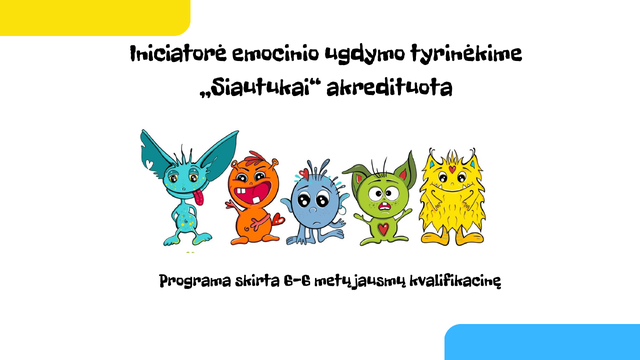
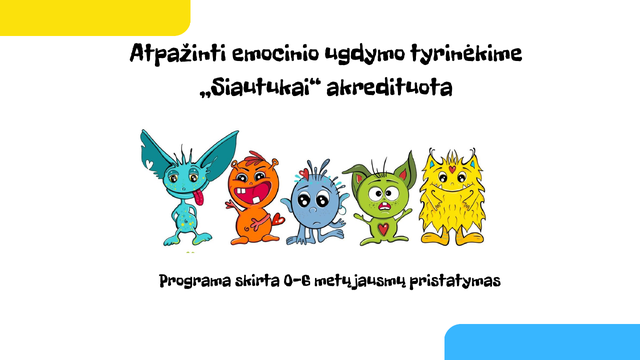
Iniciatorė: Iniciatorė -> Atpažinti (178, 53)
6-6: 6-6 -> 0-6 (297, 280)
kvalifikacinę: kvalifikacinę -> pristatymas (455, 280)
